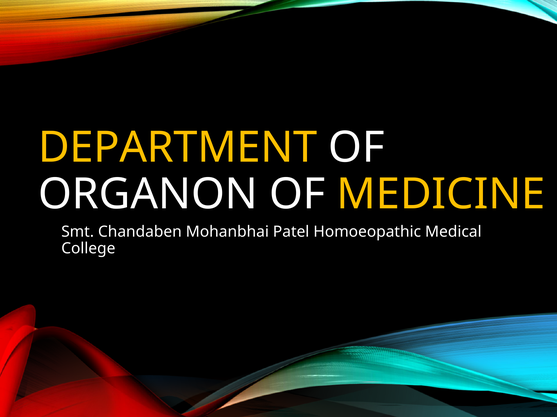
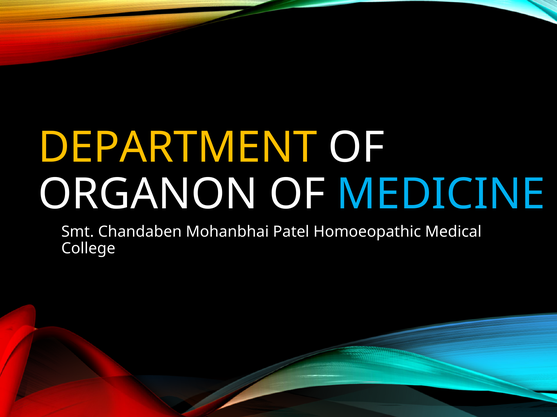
MEDICINE colour: yellow -> light blue (441, 195)
